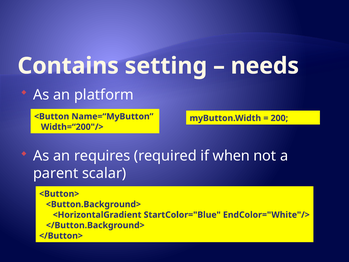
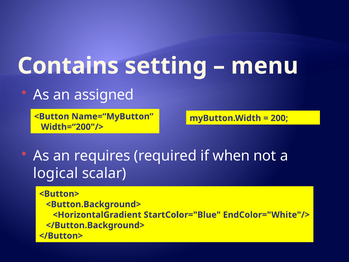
needs: needs -> menu (265, 66)
platform: platform -> assigned (104, 95)
parent: parent -> logical (56, 173)
